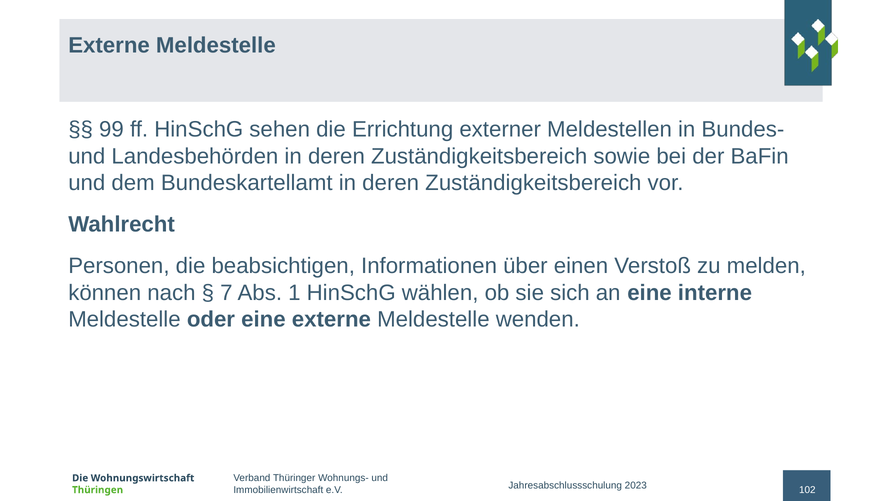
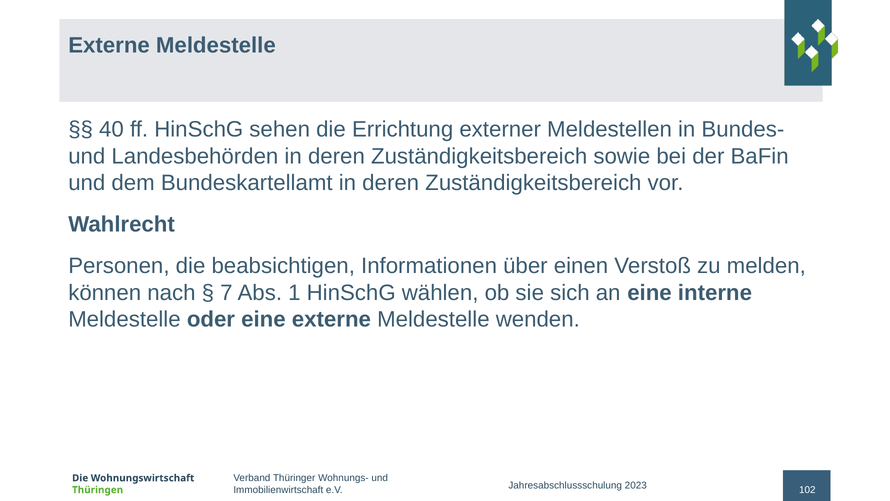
99: 99 -> 40 (111, 129)
